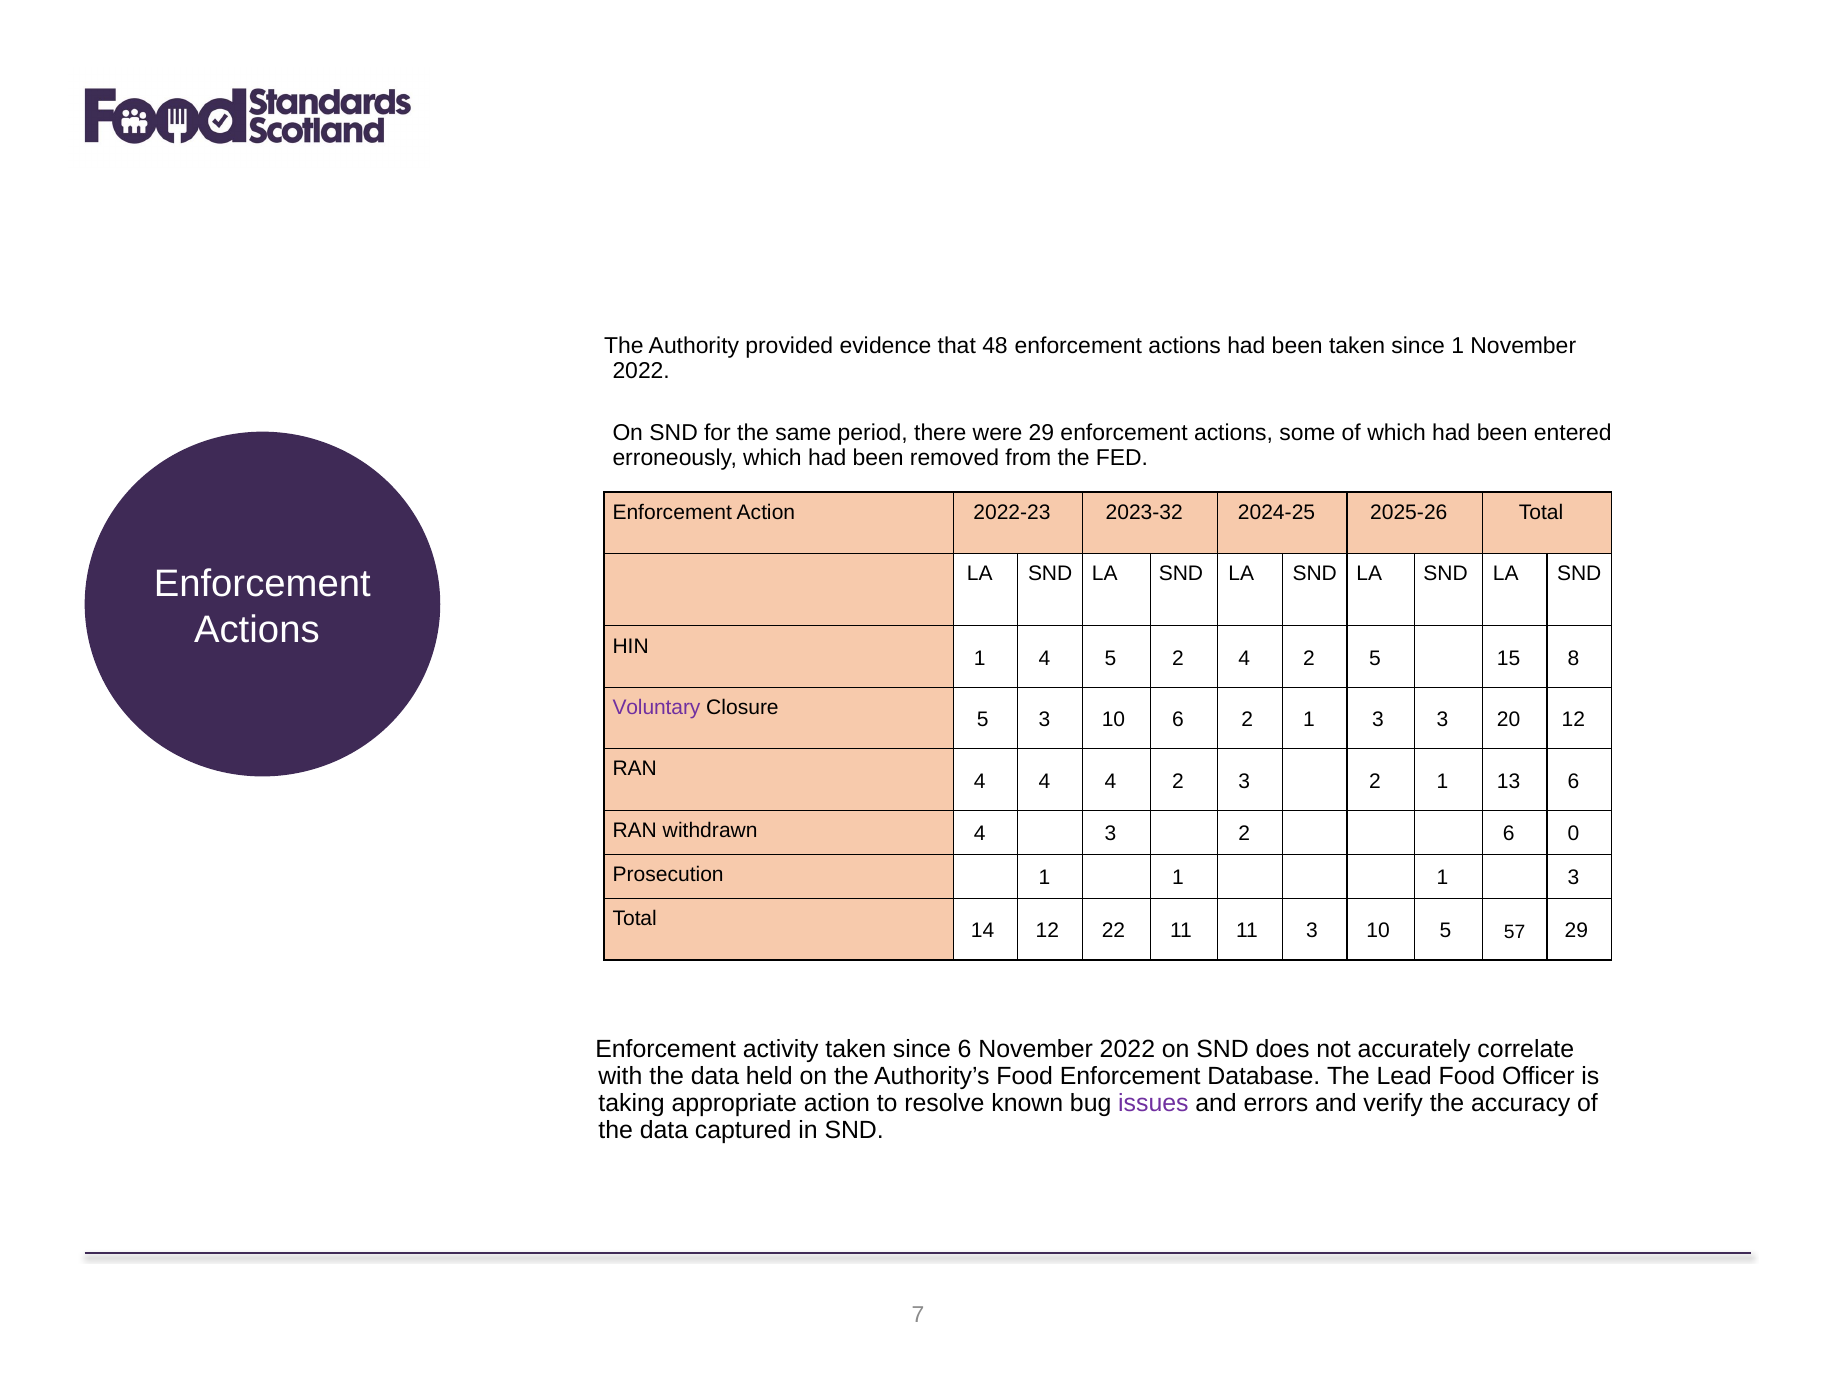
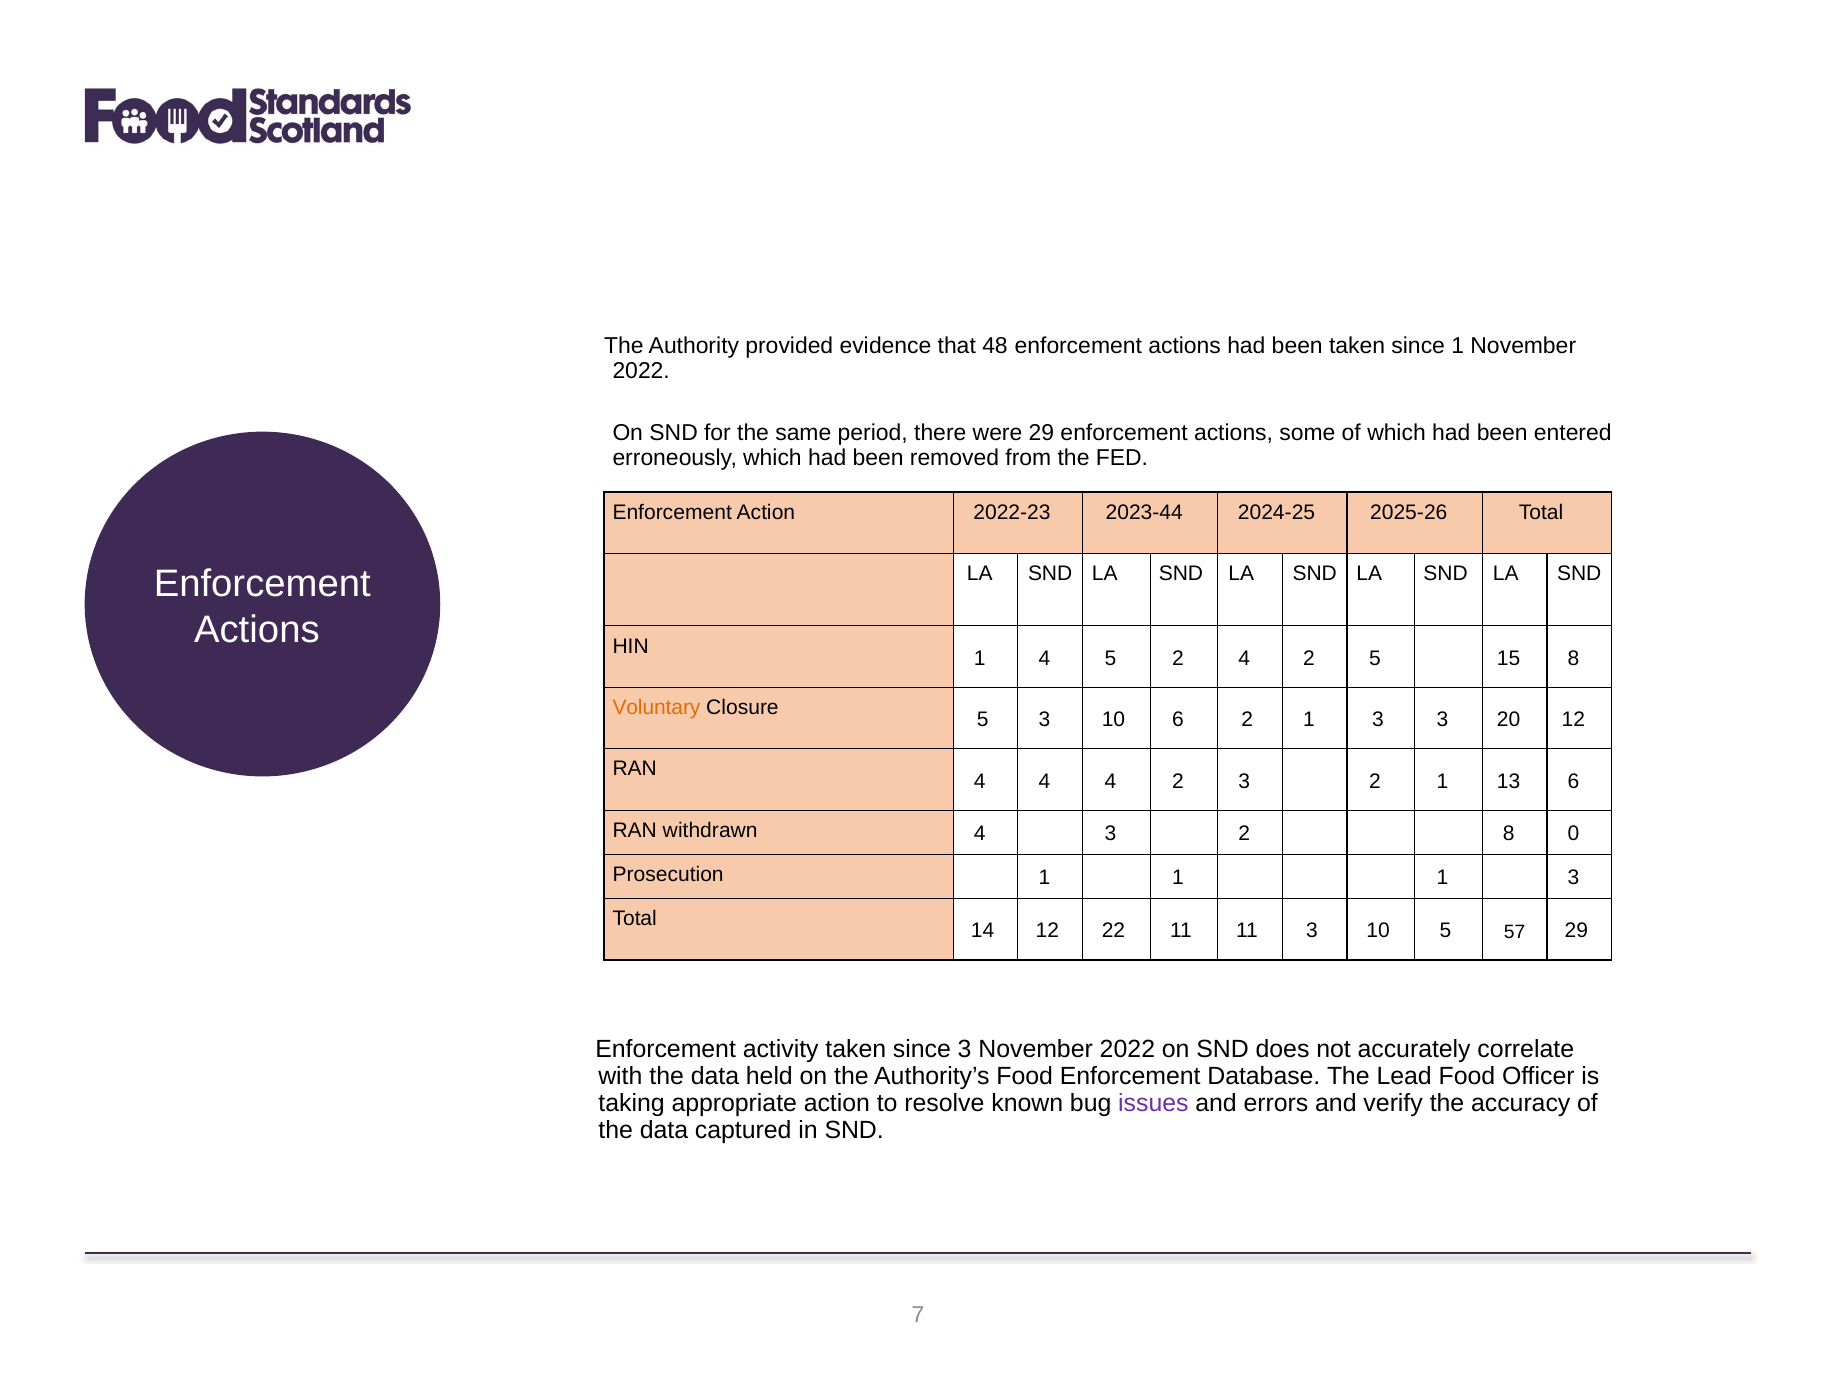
2023-32: 2023-32 -> 2023-44 (1144, 512)
Voluntary colour: purple -> orange (656, 707)
2 6: 6 -> 8 (1509, 834)
since 6: 6 -> 3 (965, 1049)
